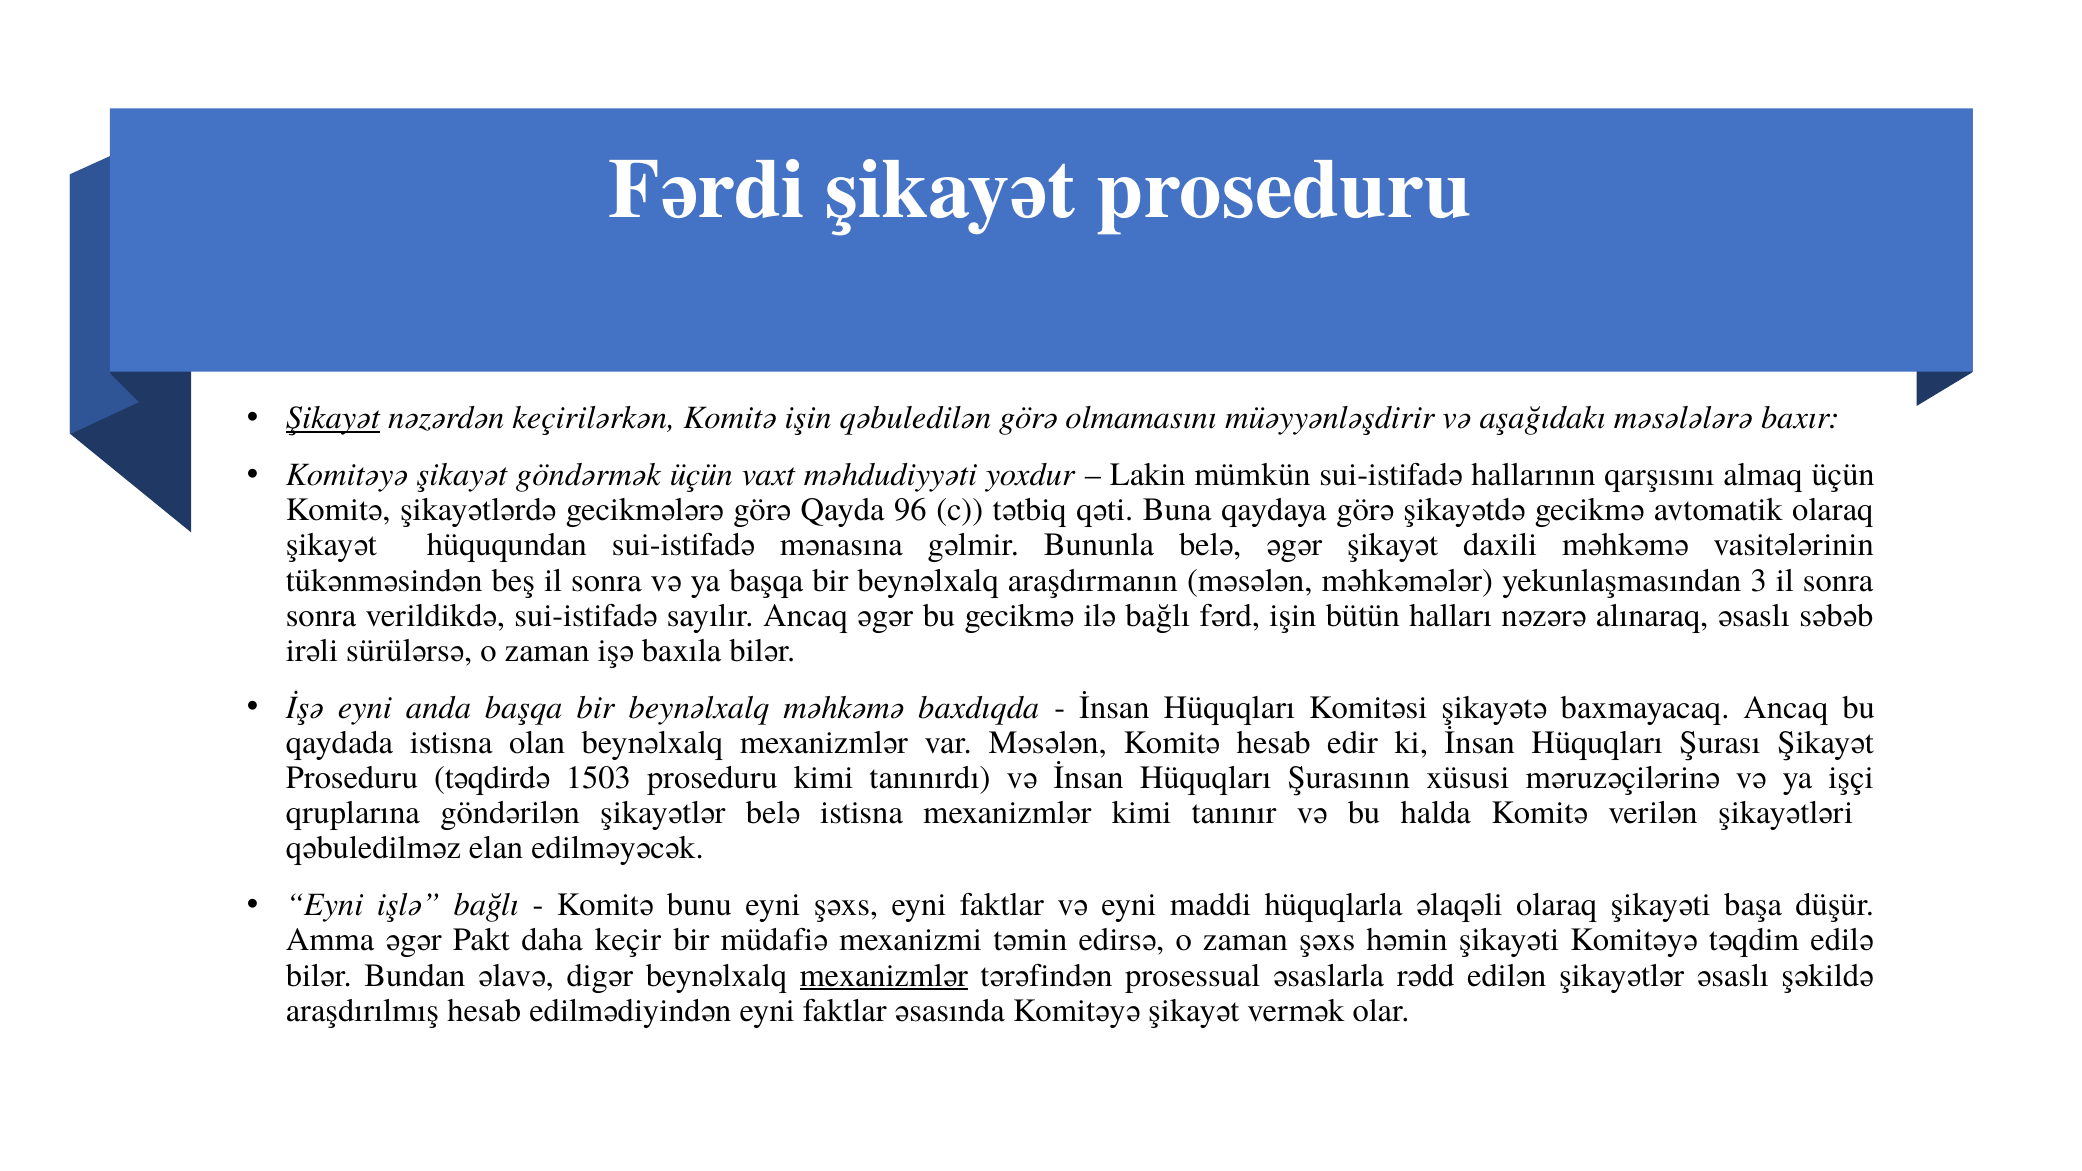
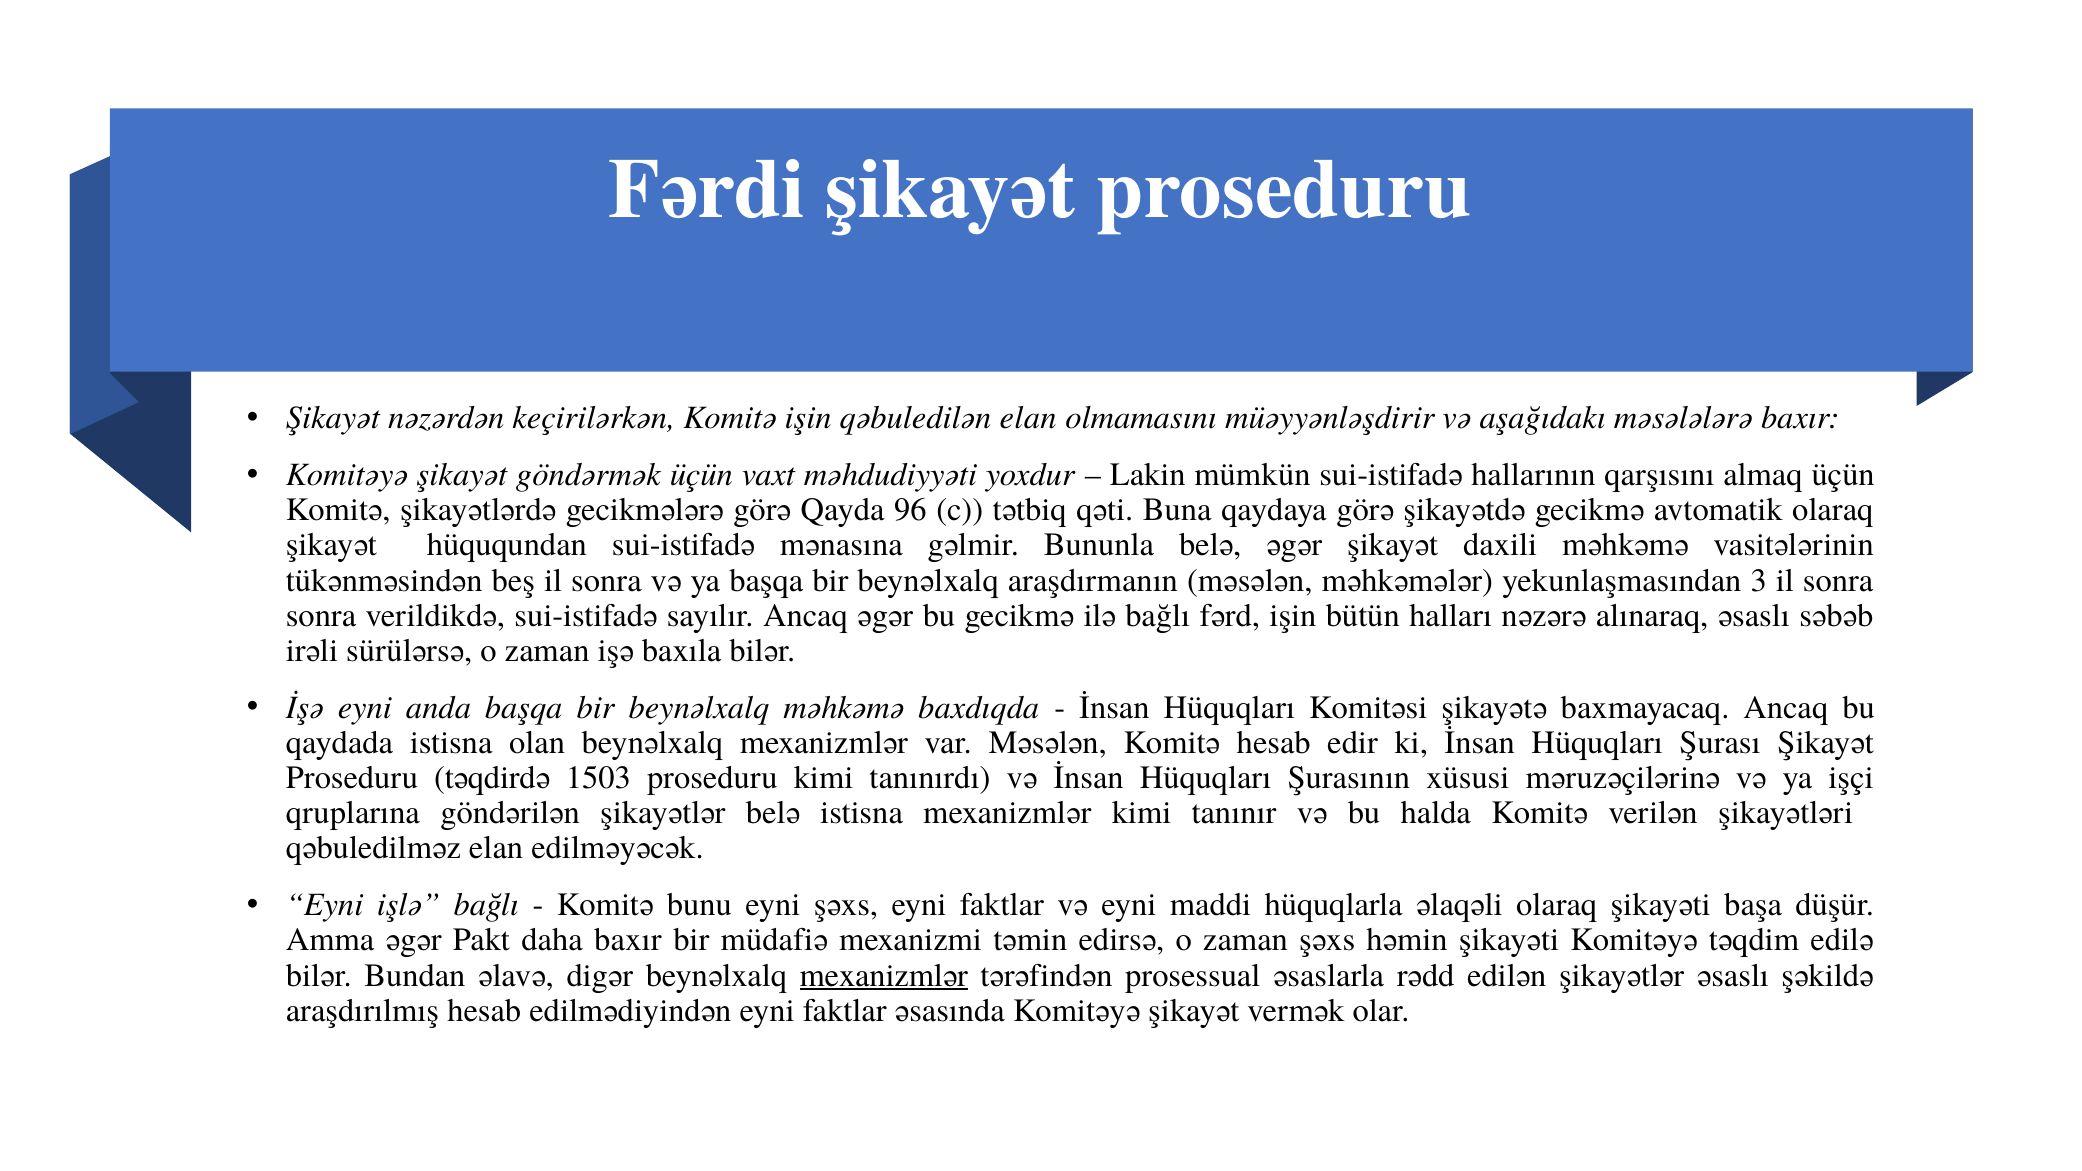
Şikayət underline: present -> none (333, 418)
qəbuledilən görə: görə -> elan (1028, 418)
daha keçir: keçir -> baxır (628, 940)
